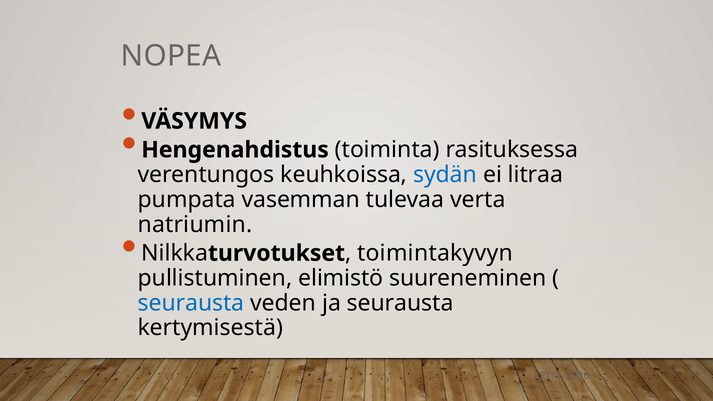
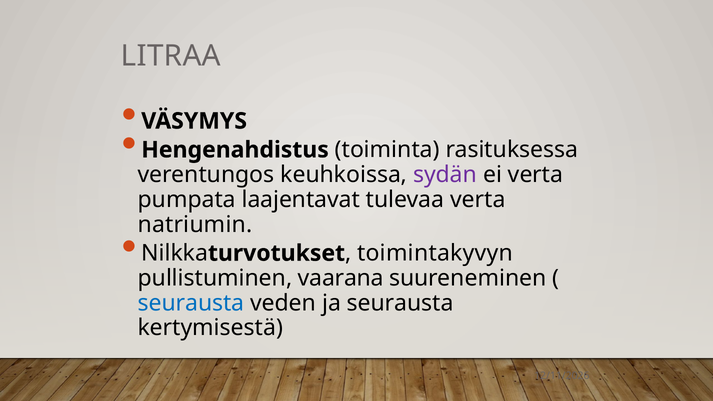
NOPEA: NOPEA -> LITRAA (171, 56)
sydän colour: blue -> purple (445, 175)
ei litraa: litraa -> verta (536, 175)
vasemman: vasemman -> laajentavat (301, 200)
elimistö: elimistö -> vaarana (341, 278)
